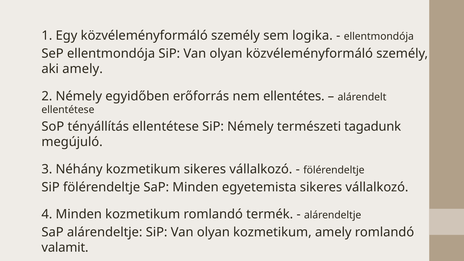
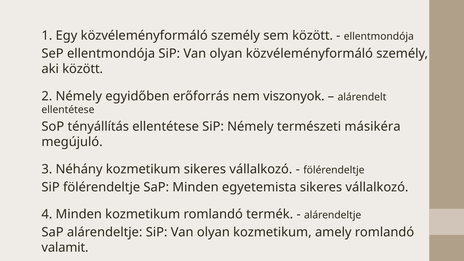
sem logika: logika -> között (313, 35)
aki amely: amely -> között (83, 69)
ellentétes: ellentétes -> viszonyok (294, 96)
tagadunk: tagadunk -> másikéra (373, 127)
